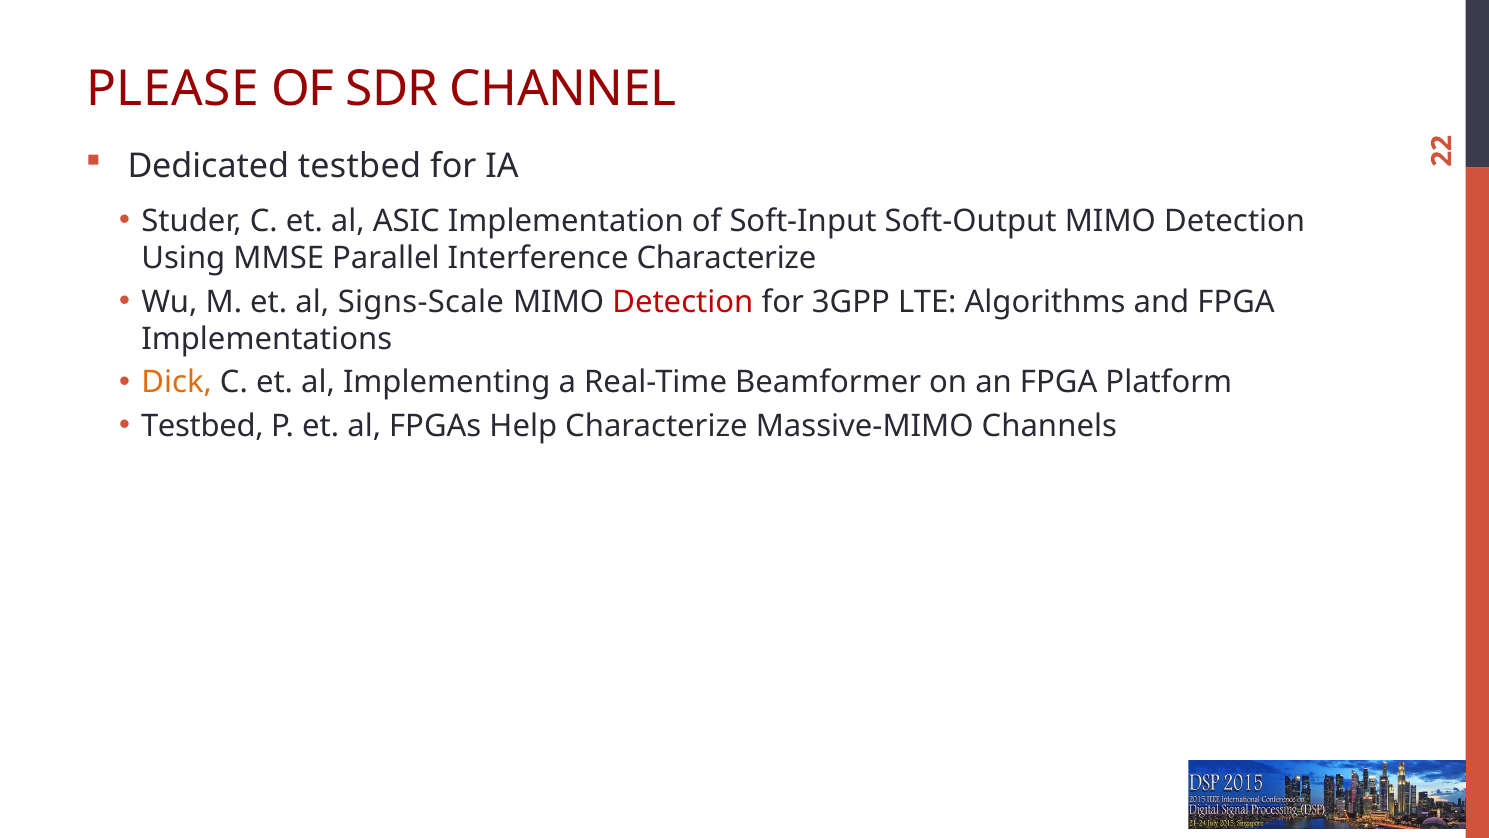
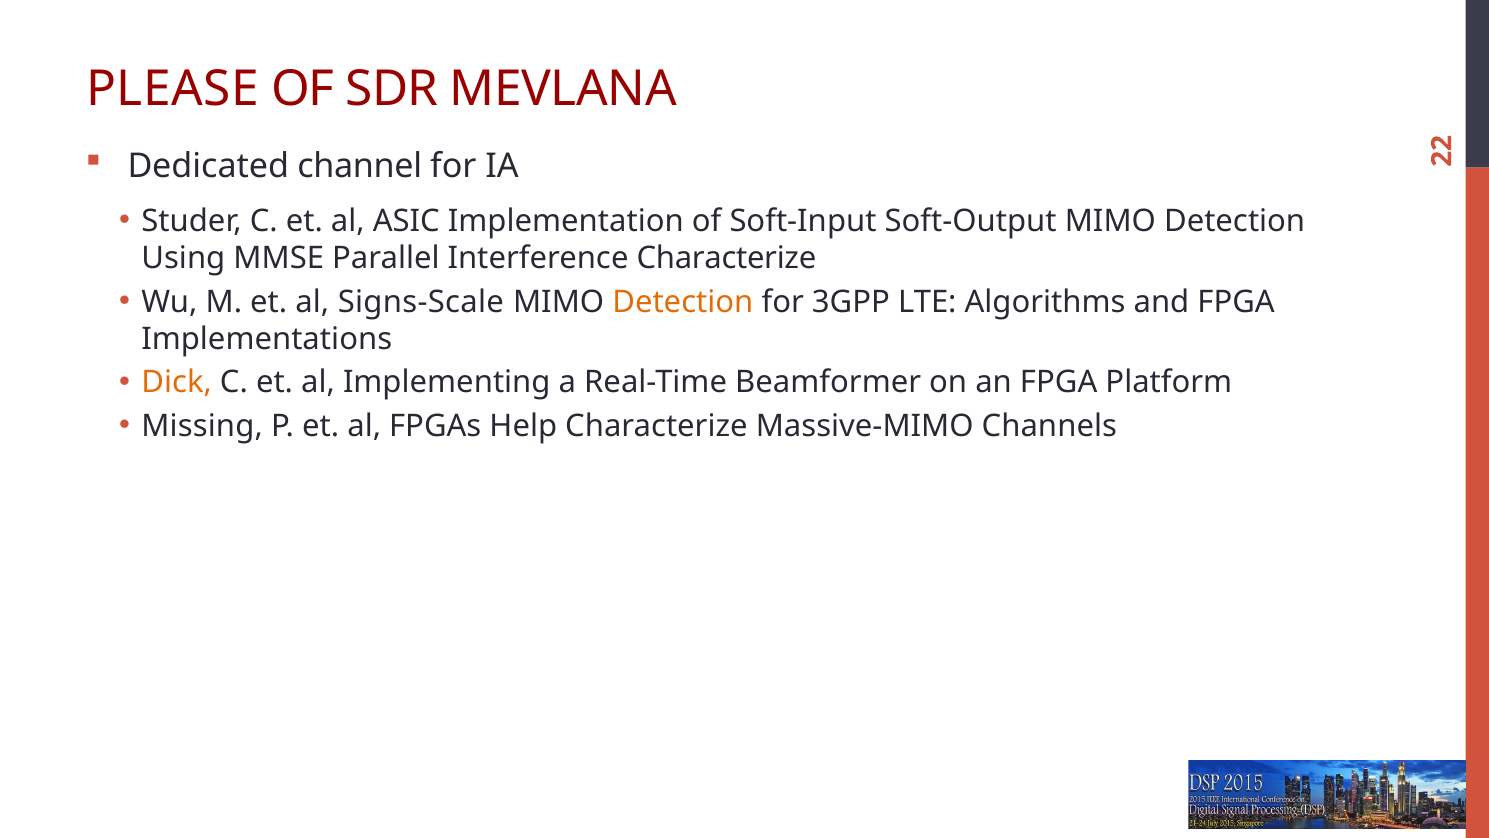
CHANNEL: CHANNEL -> MEVLANA (563, 89)
Dedicated testbed: testbed -> channel (360, 167)
Detection colour: red -> orange (683, 302)
Testbed: Testbed -> Missing (202, 426)
